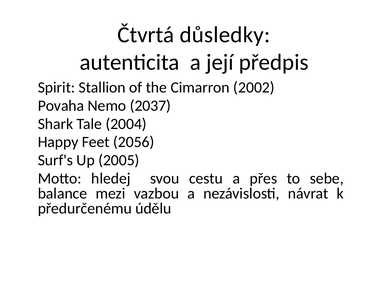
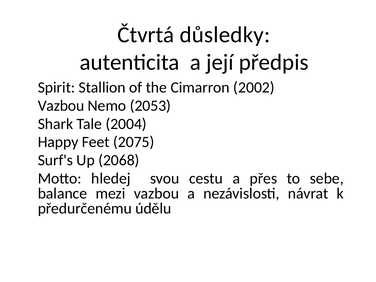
Povaha: Povaha -> Vazbou (61, 106)
2037: 2037 -> 2053 (150, 106)
2056: 2056 -> 2075 (134, 142)
2005: 2005 -> 2068 (119, 160)
